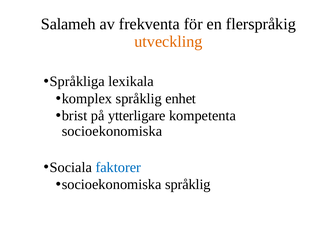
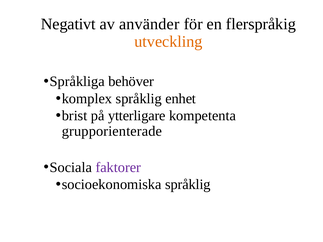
Salameh: Salameh -> Negativt (68, 24)
frekventa: frekventa -> använder (149, 24)
lexikala: lexikala -> behöver (131, 81)
socioekonomiska: socioekonomiska -> grupporienterade (112, 131)
faktorer colour: blue -> purple (118, 167)
